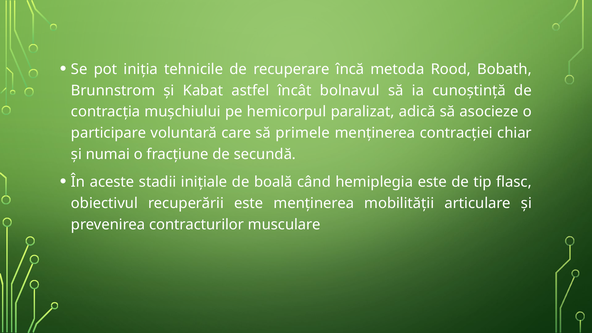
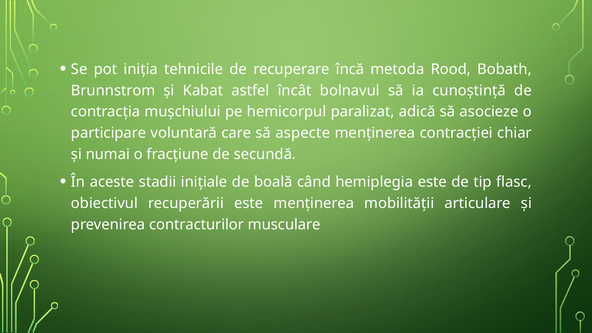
primele: primele -> aspecte (303, 133)
